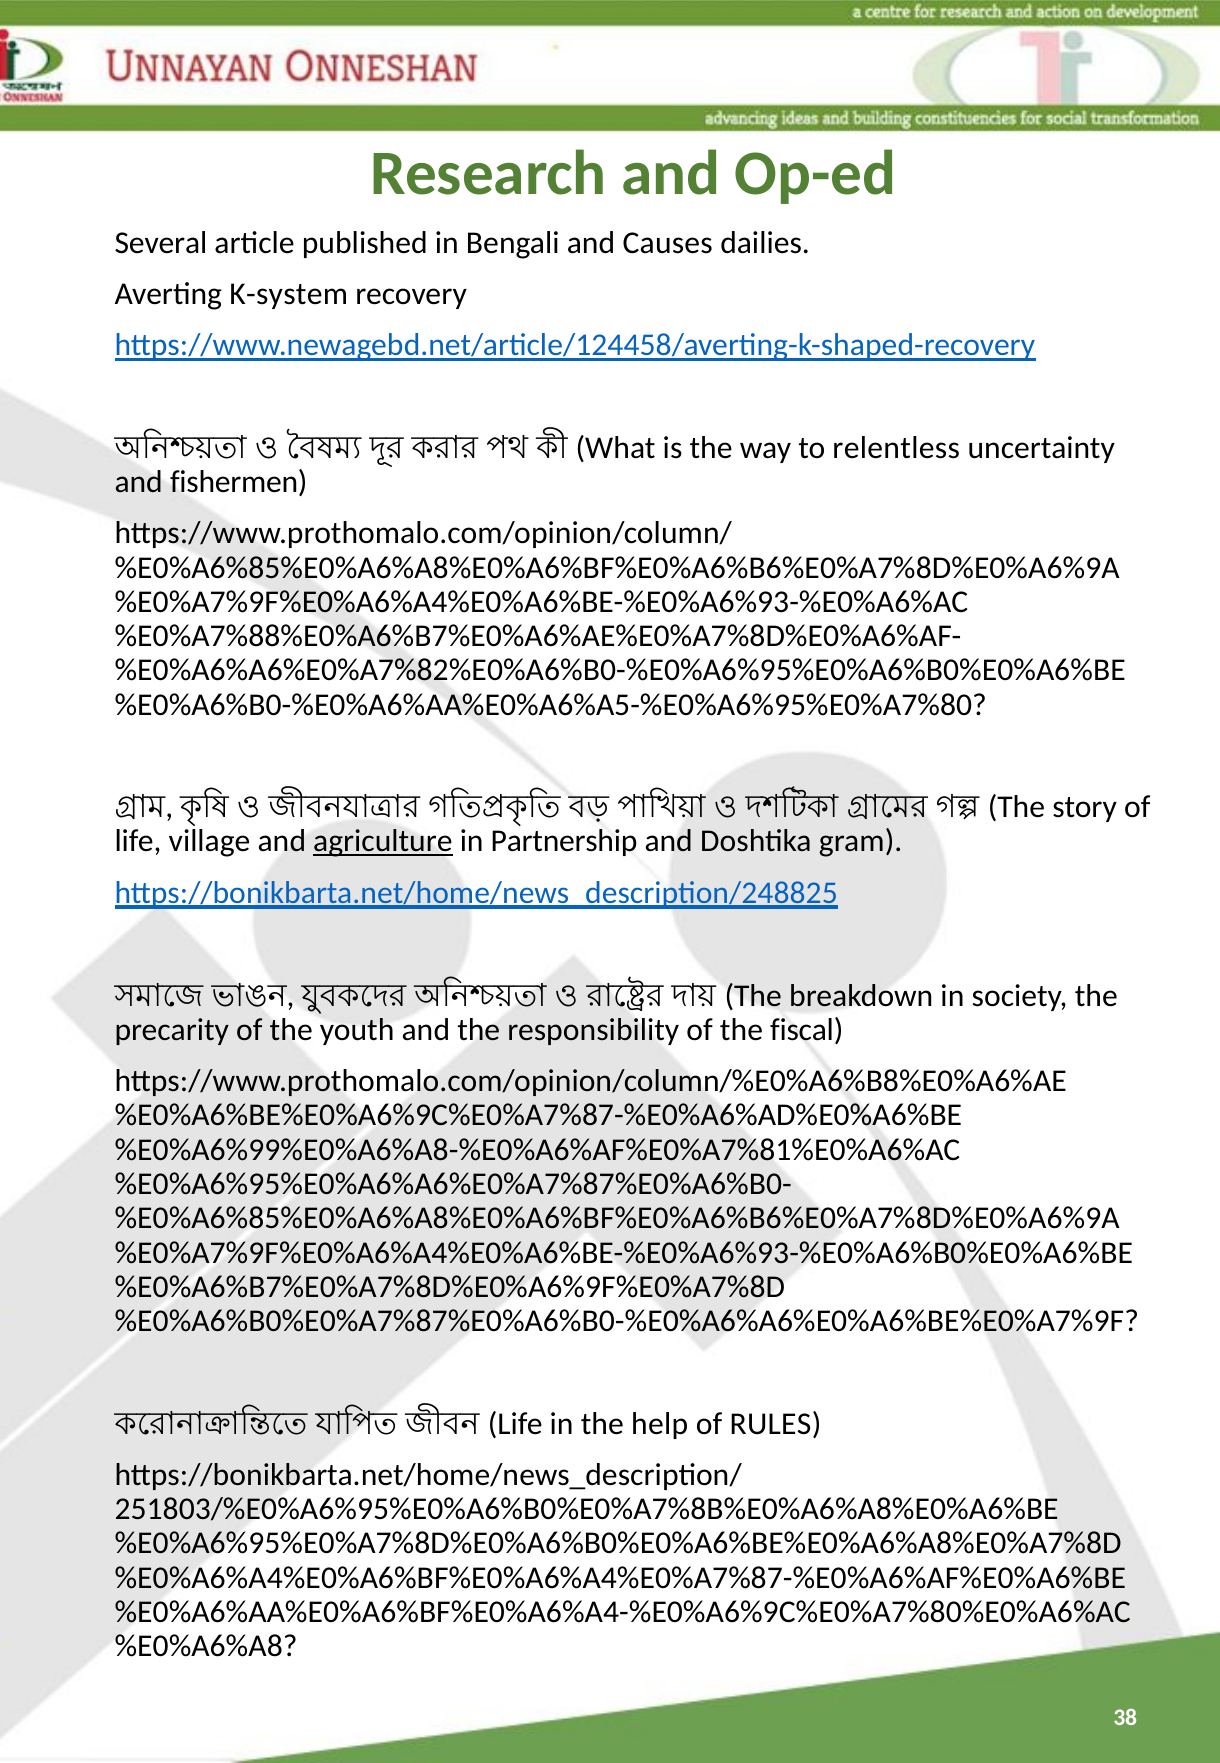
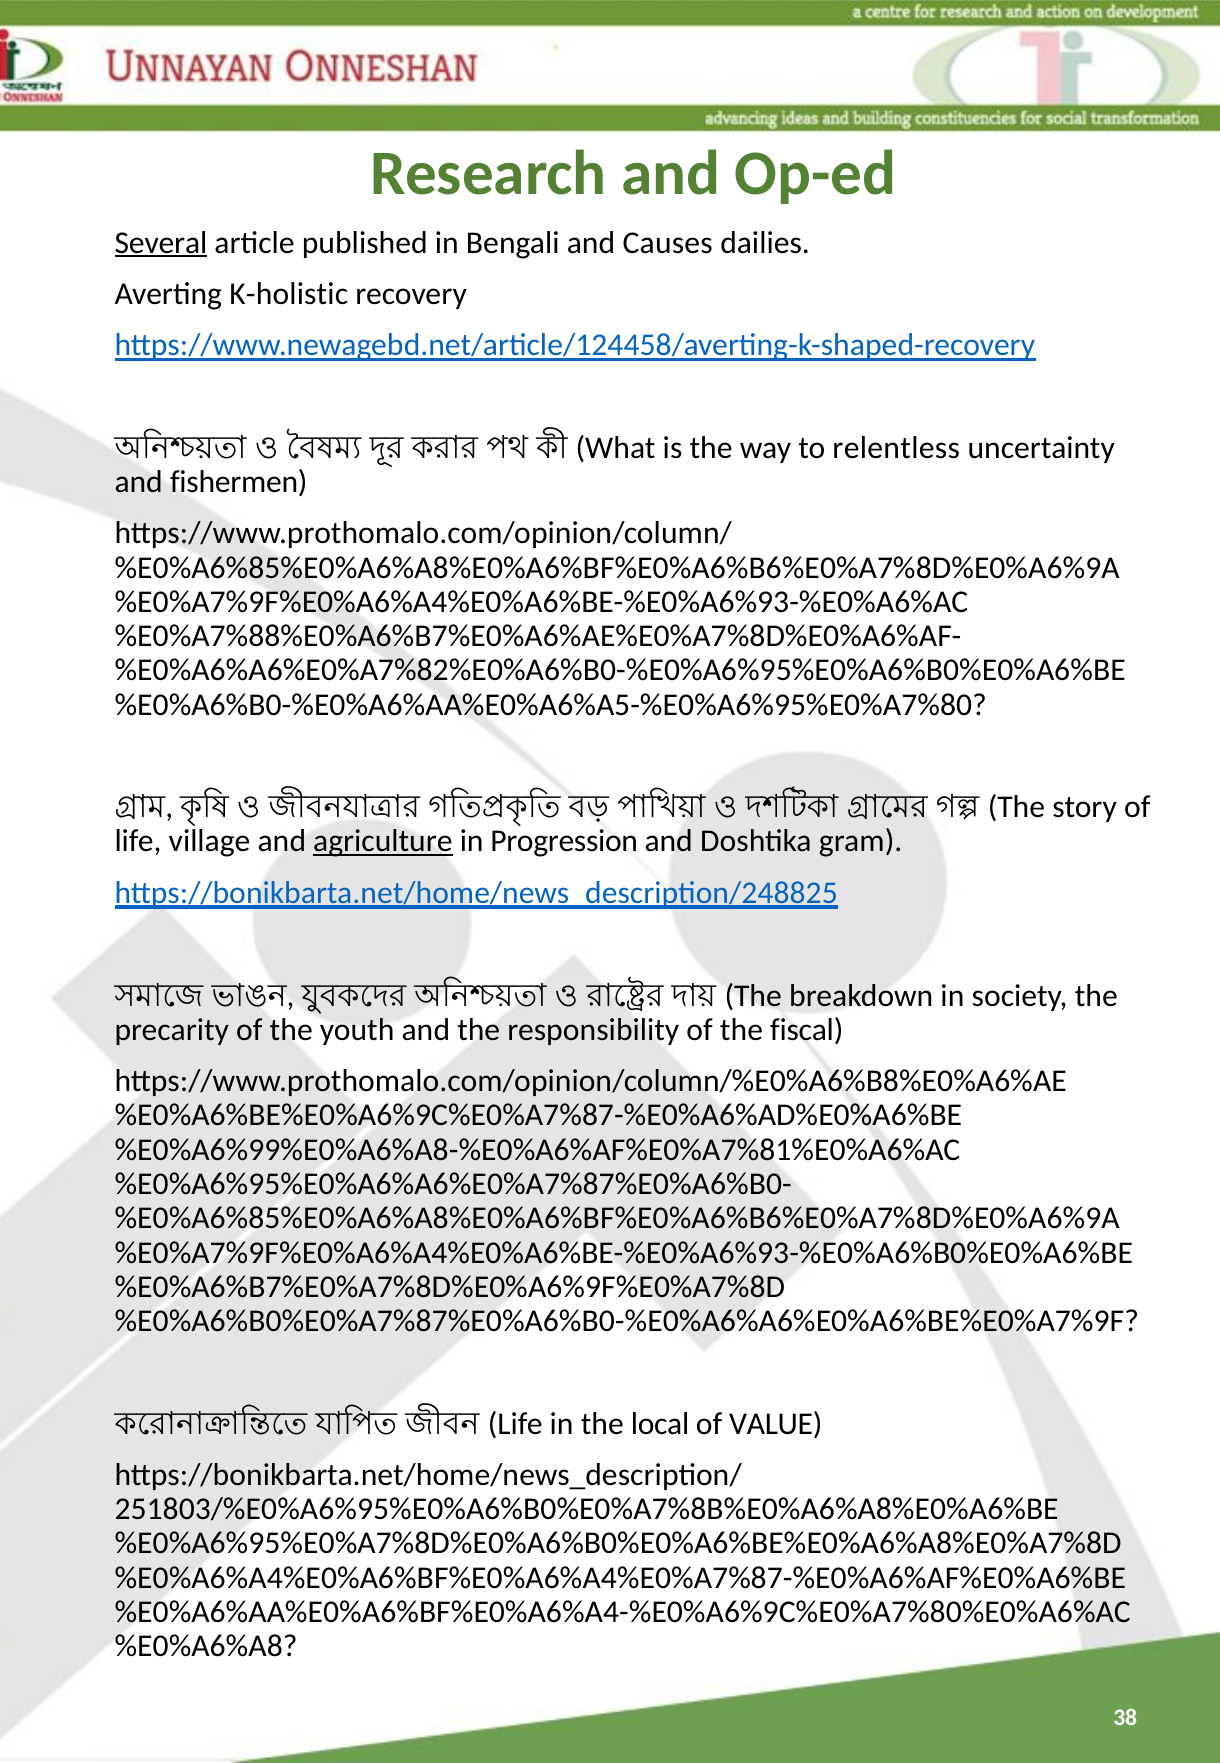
Several underline: none -> present (161, 242)
K-system: K-system -> K-holistic (289, 294)
Partnership: Partnership -> Progression (564, 841)
help: help -> local (660, 1423)
RULES: RULES -> VALUE (776, 1423)
